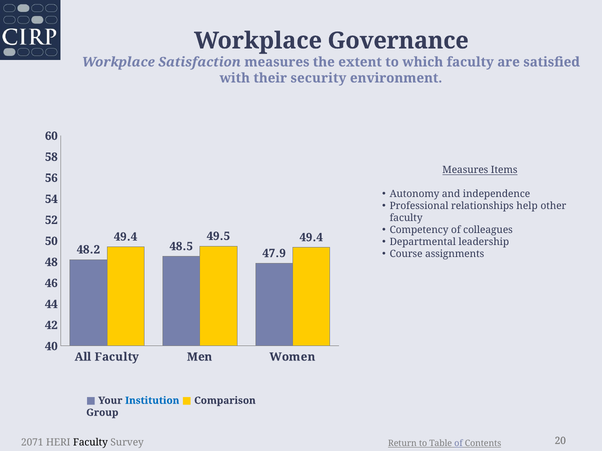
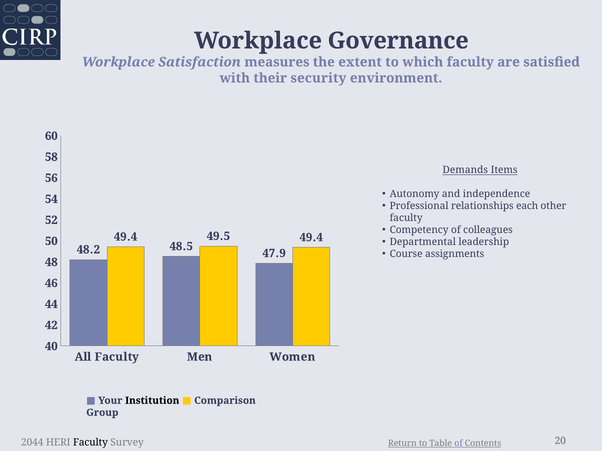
Measures: Measures -> Demands (465, 170)
help: help -> each (527, 206)
Institution colour: blue -> black (152, 401)
2071: 2071 -> 2044 (32, 443)
